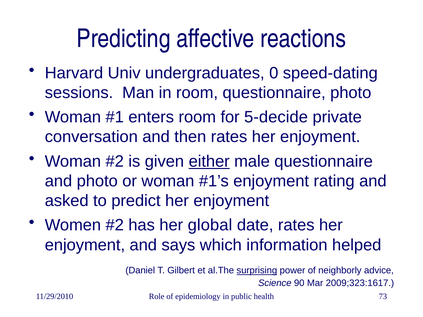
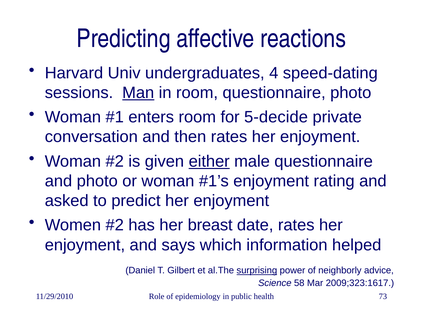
0: 0 -> 4 (274, 73)
Man underline: none -> present (138, 93)
global: global -> breast (210, 225)
90: 90 -> 58 (299, 283)
